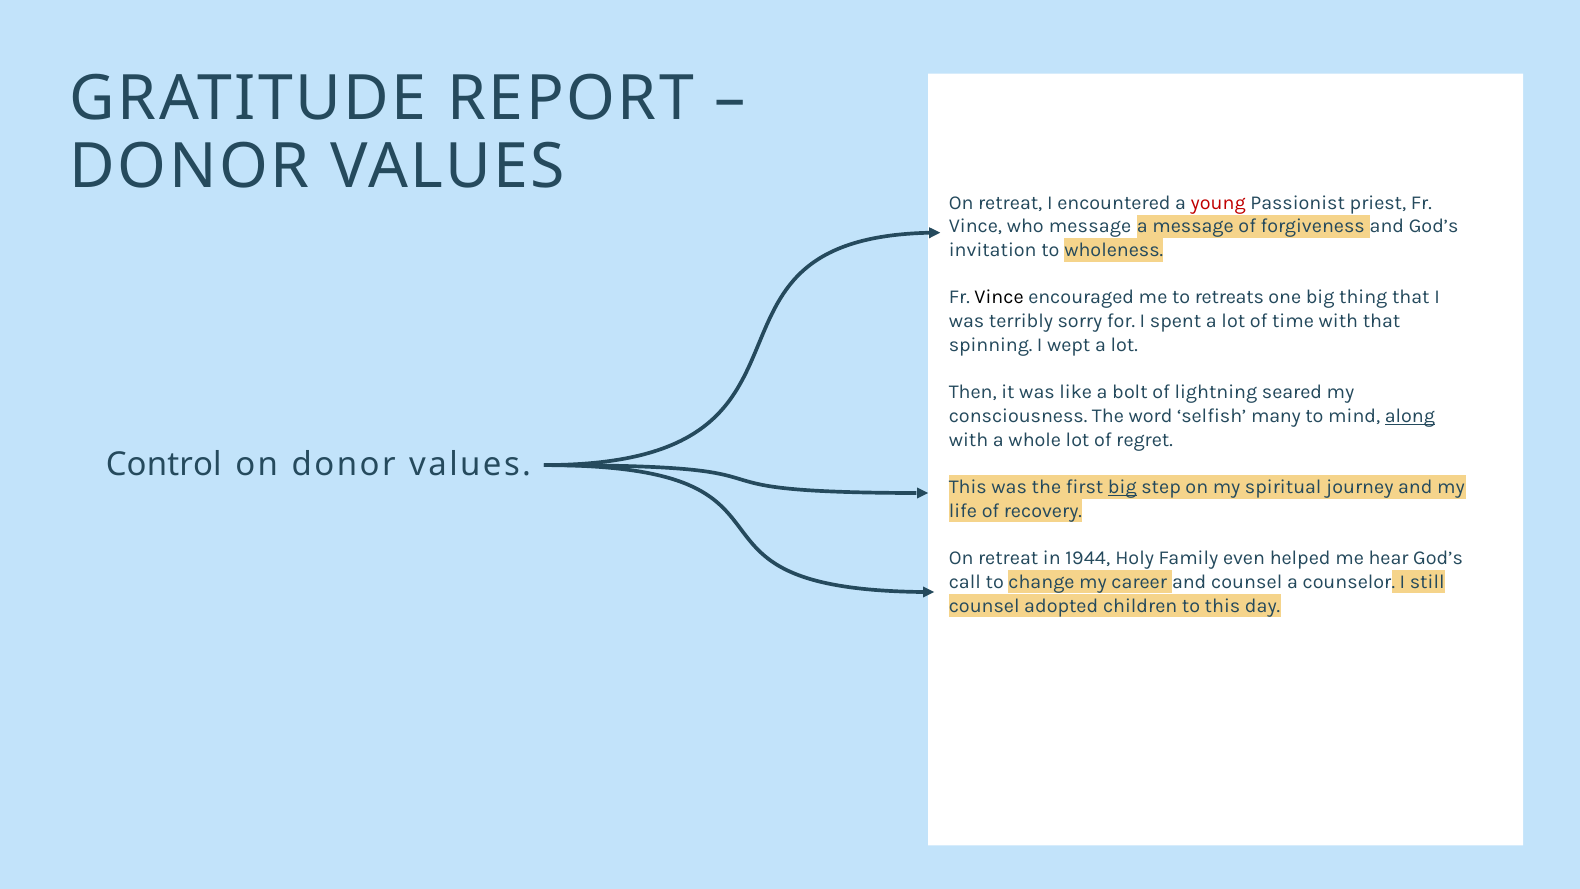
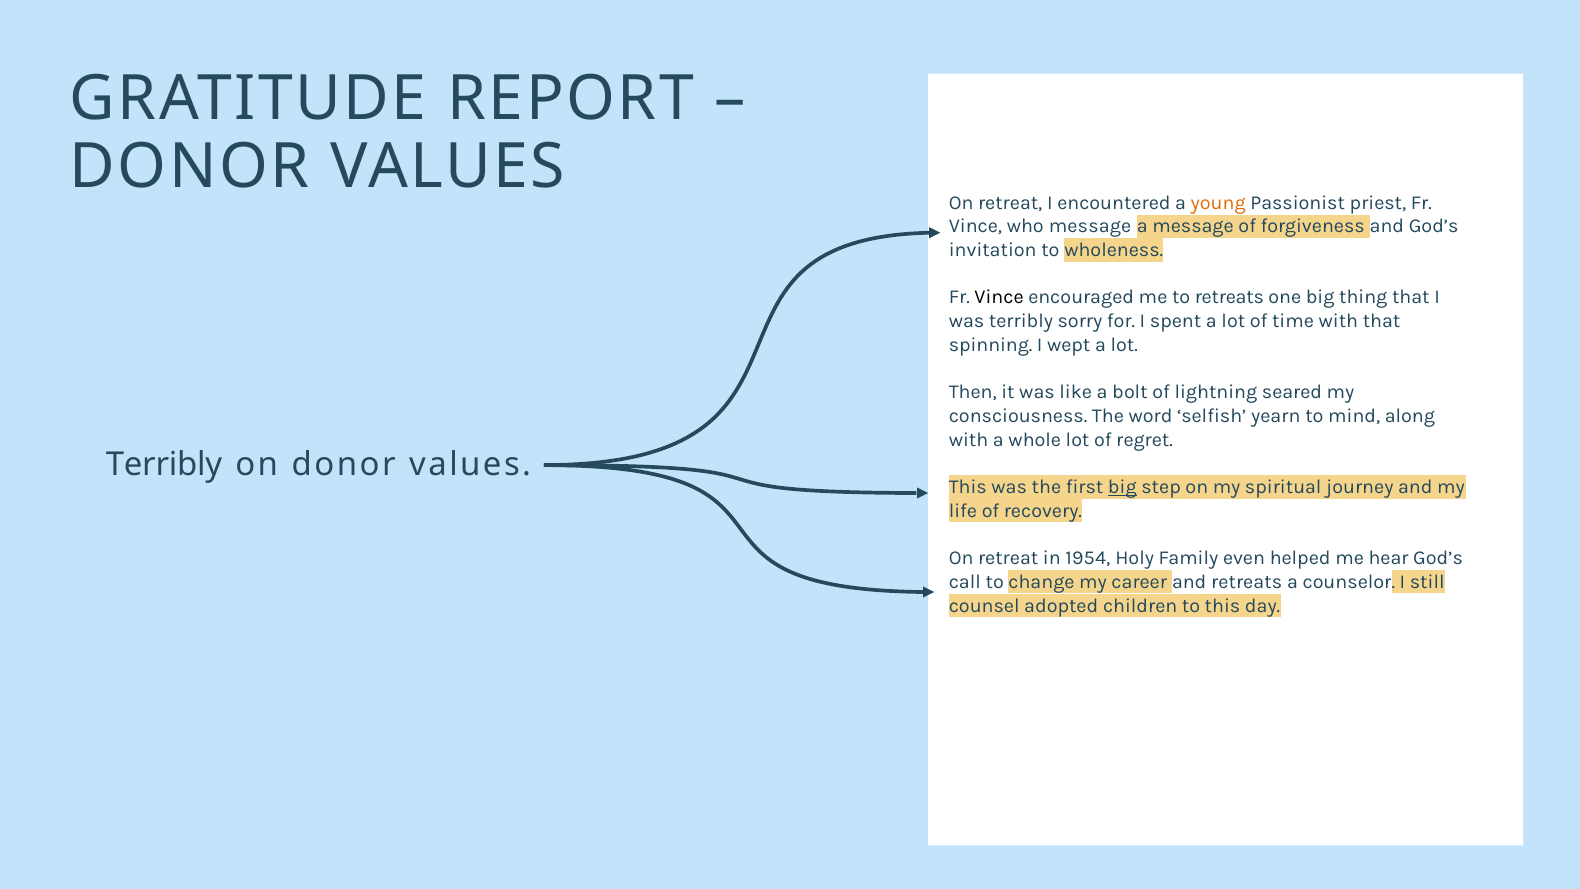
young colour: red -> orange (1218, 203)
many: many -> yearn (1276, 416)
along underline: present -> none (1410, 416)
Control: Control -> Terribly (164, 465)
1944: 1944 -> 1954 (1088, 558)
and counsel: counsel -> retreats (1247, 582)
